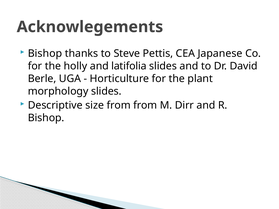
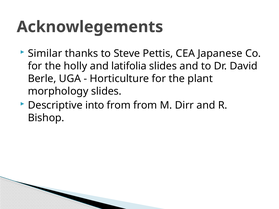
Bishop: Bishop -> Similar (45, 54)
size: size -> into (95, 105)
